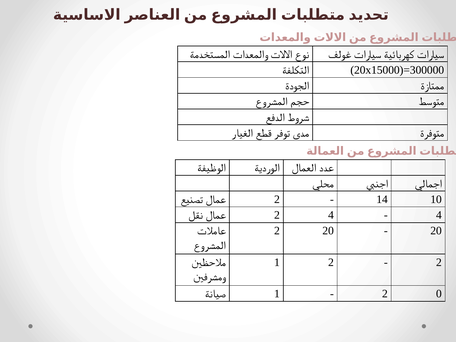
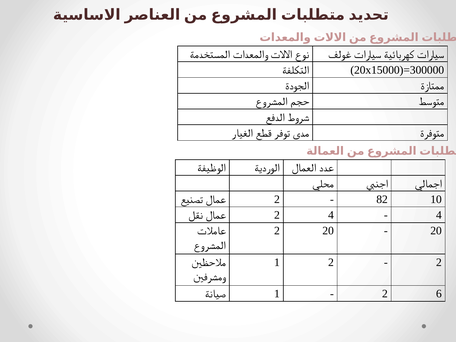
14: 14 -> 82 (382, 199)
0: 0 -> 6 (439, 294)
